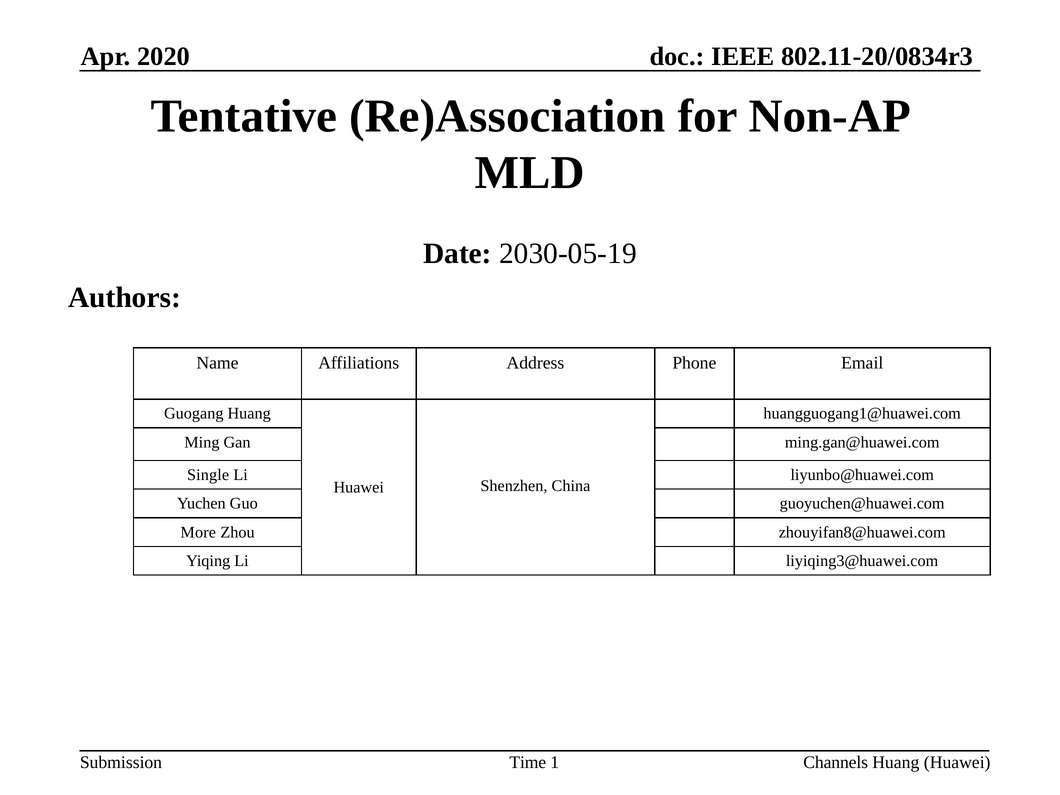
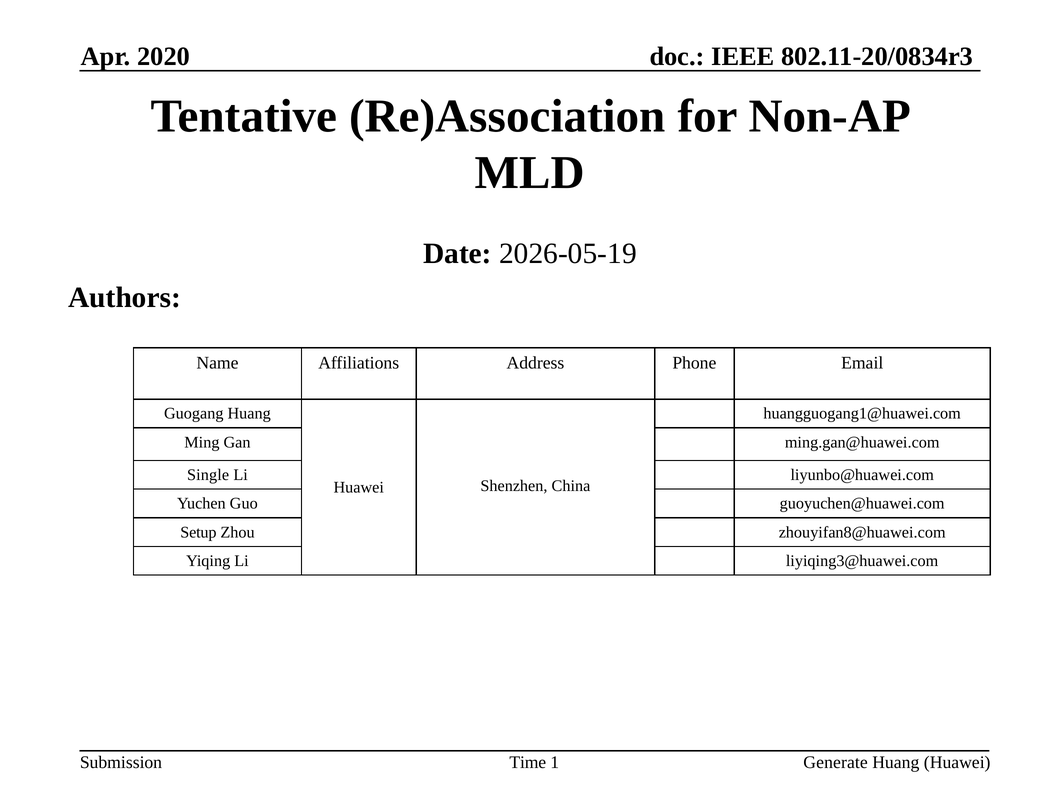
2030-05-19: 2030-05-19 -> 2026-05-19 (568, 254)
More: More -> Setup (198, 532)
Channels: Channels -> Generate (836, 762)
